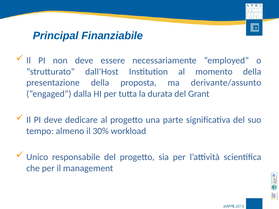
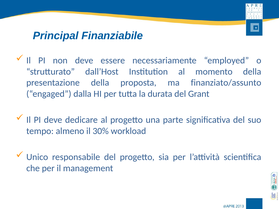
derivante/assunto: derivante/assunto -> finanziato/assunto (226, 83)
